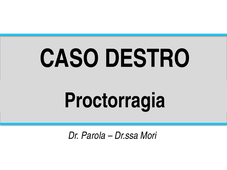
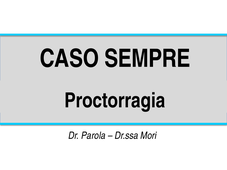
DESTRO: DESTRO -> SEMPRE (147, 59)
